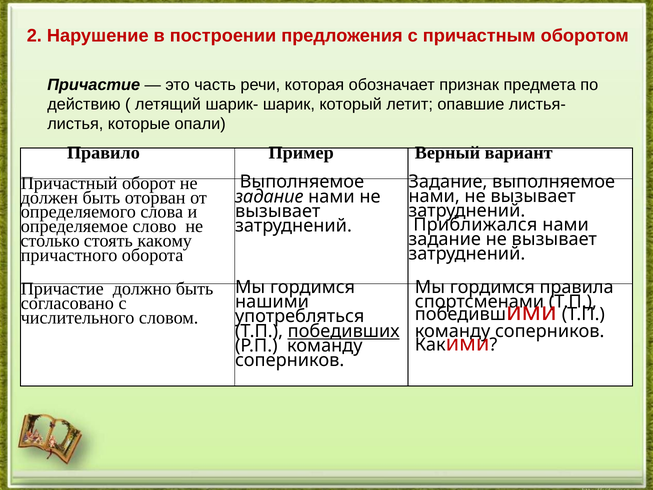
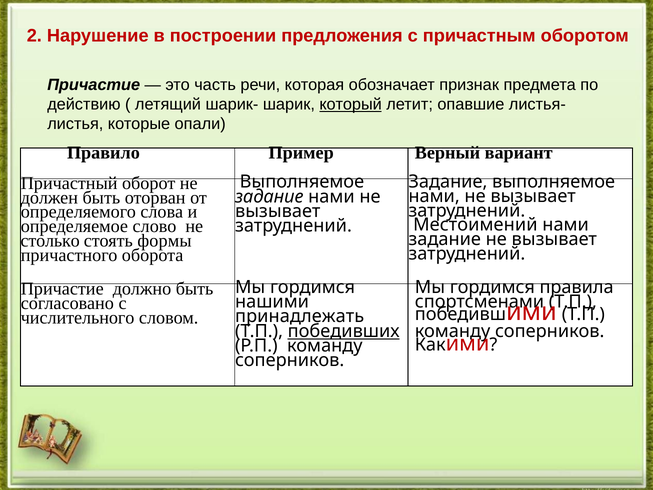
который underline: none -> present (351, 104)
Приближался: Приближался -> Местоимений (475, 225)
какому: какому -> формы (165, 241)
употребляться: употребляться -> принадлежать (300, 316)
